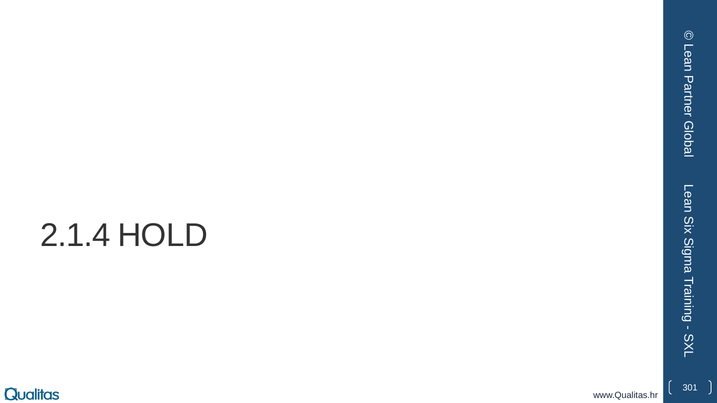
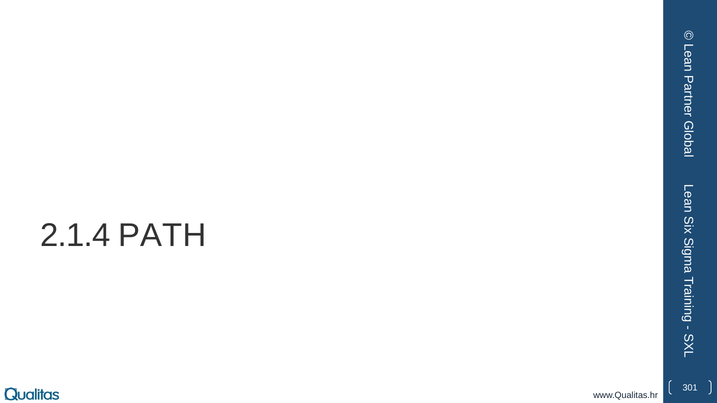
HOLD: HOLD -> PATH (162, 235)
